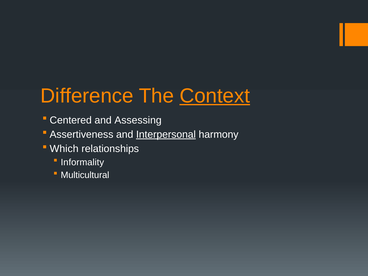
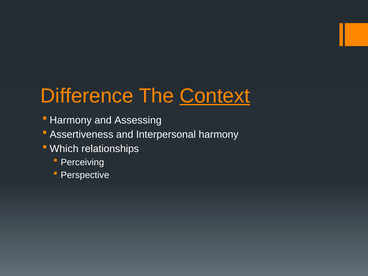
Centered: Centered -> Harmony (71, 120)
Interpersonal underline: present -> none (166, 134)
Informality: Informality -> Perceiving (82, 162)
Multicultural: Multicultural -> Perspective (85, 175)
